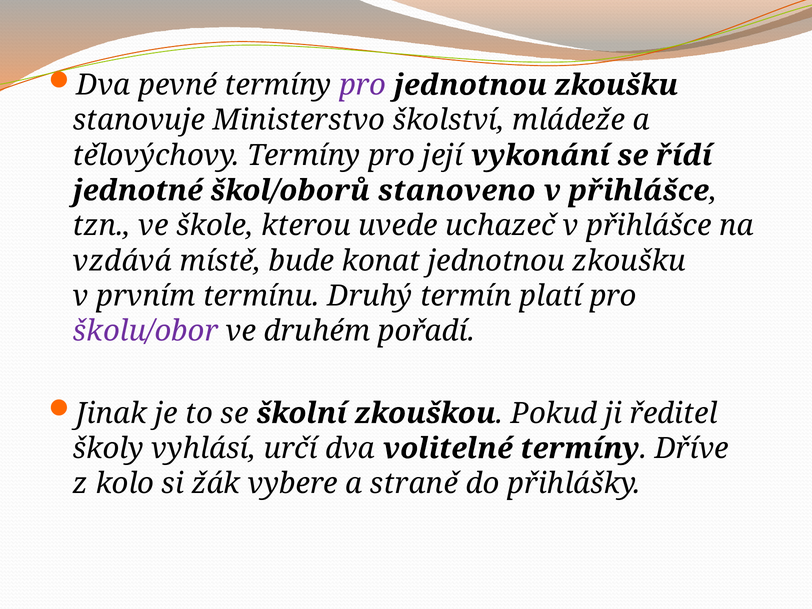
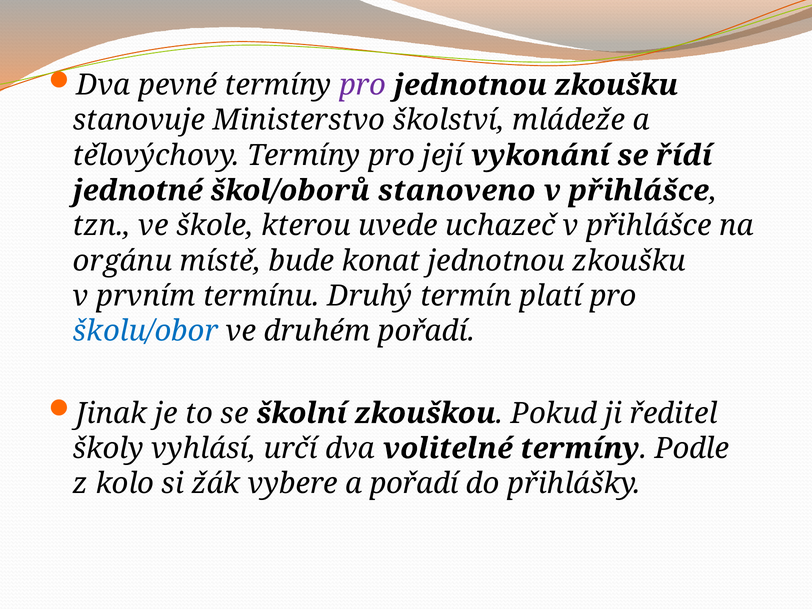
vzdává: vzdává -> orgánu (123, 261)
školu/obor colour: purple -> blue (146, 331)
Dříve: Dříve -> Podle (692, 448)
a straně: straně -> pořadí (414, 484)
